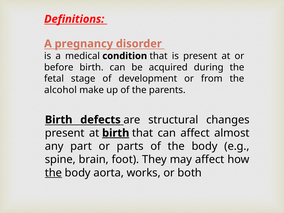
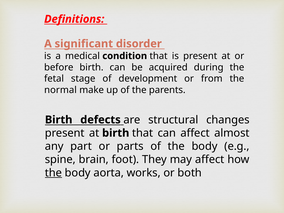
pregnancy: pregnancy -> significant (84, 44)
alcohol: alcohol -> normal (60, 90)
birth underline: present -> none (116, 133)
